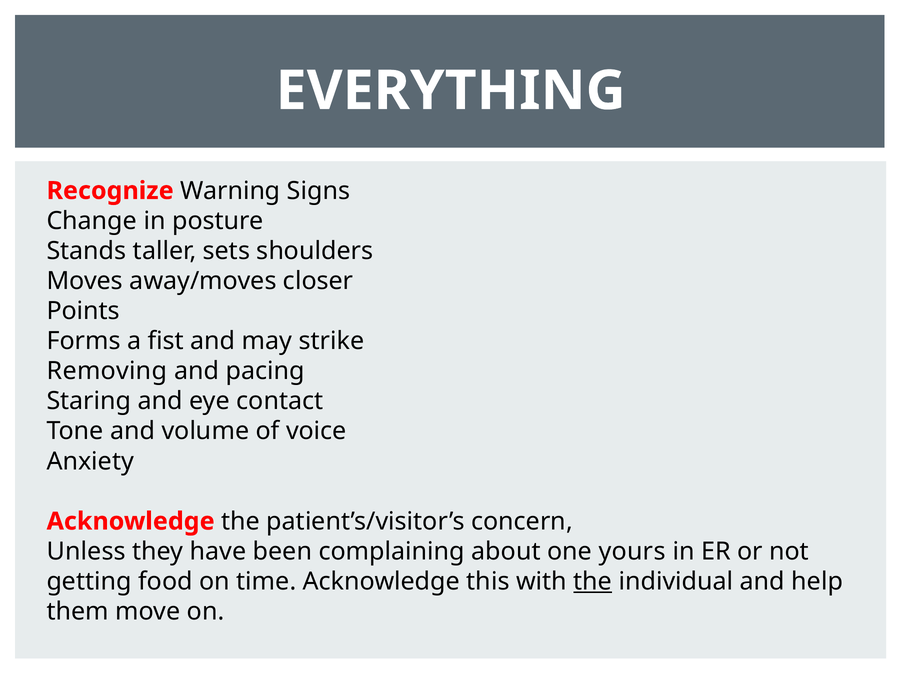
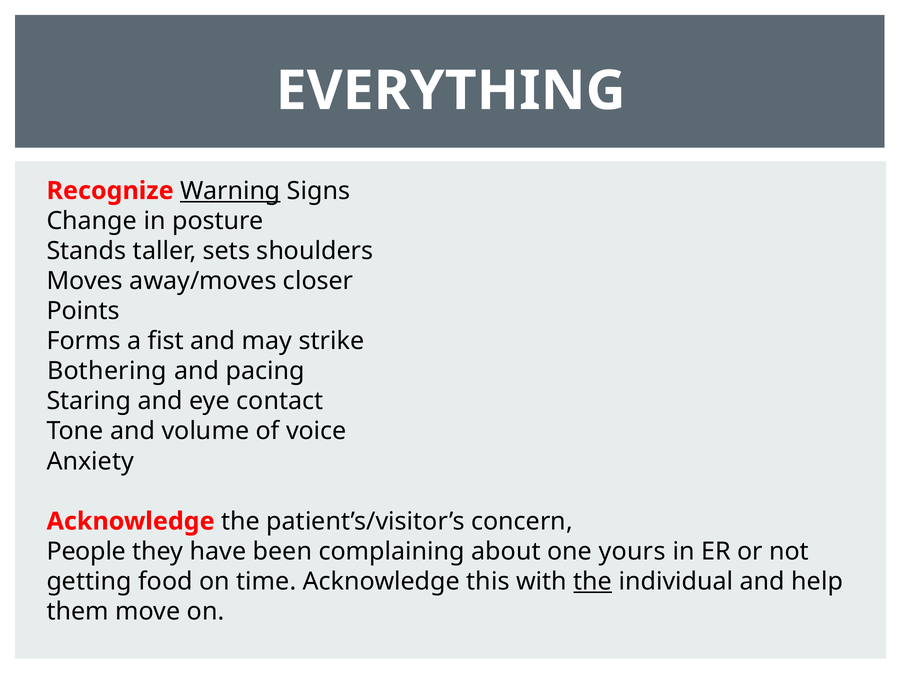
Warning underline: none -> present (230, 191)
Removing: Removing -> Bothering (107, 371)
Unless: Unless -> People (86, 552)
